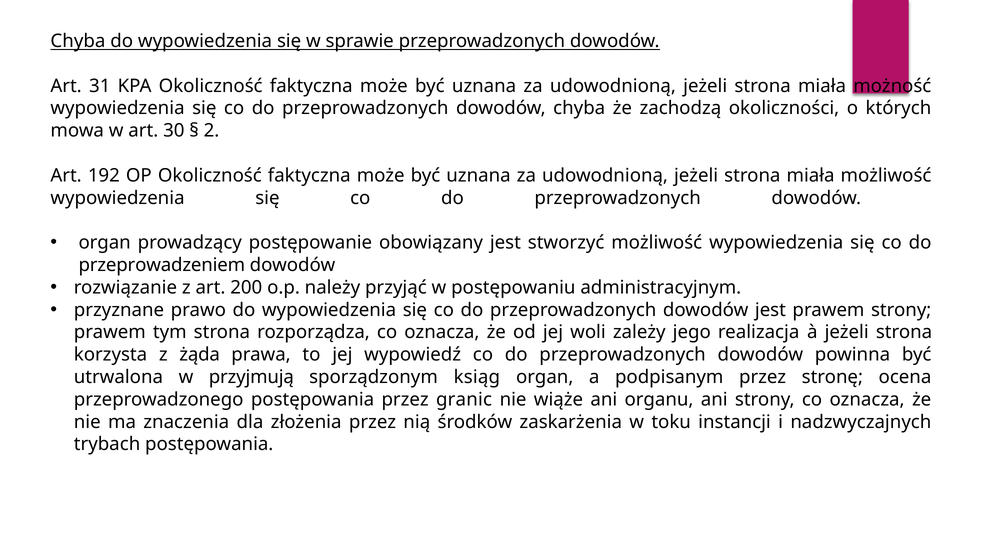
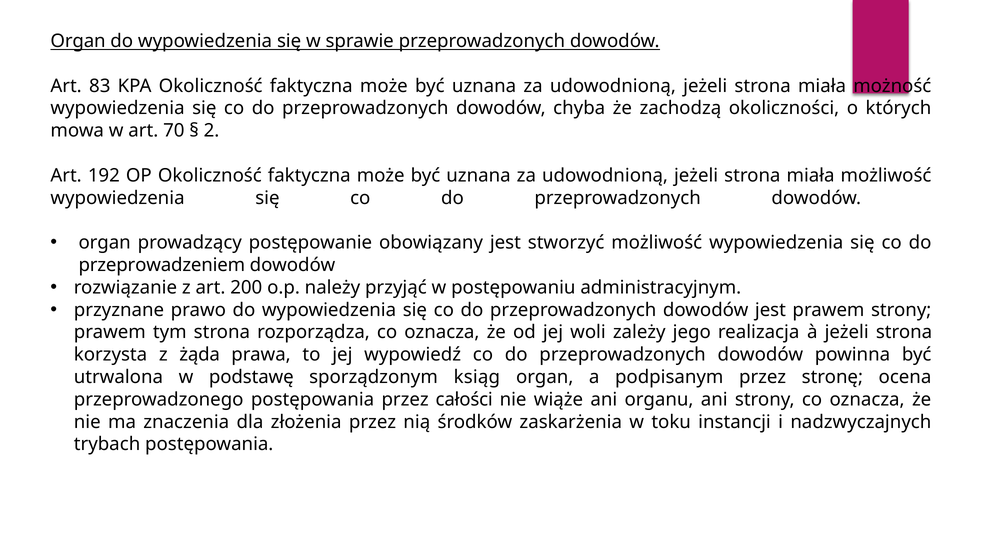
Chyba: Chyba -> Organ (78, 41)
31: 31 -> 83 (100, 86)
30: 30 -> 70 (174, 131)
przyjmują: przyjmują -> podstawę (251, 377)
granic: granic -> całości (464, 400)
